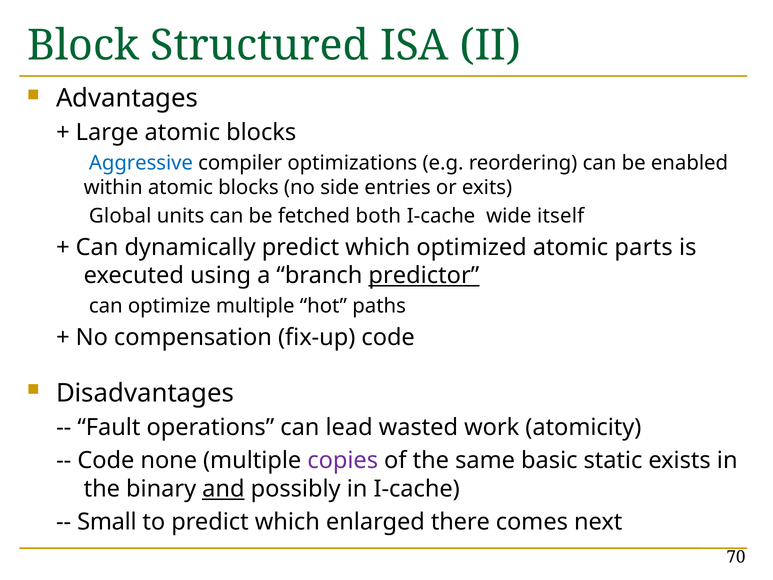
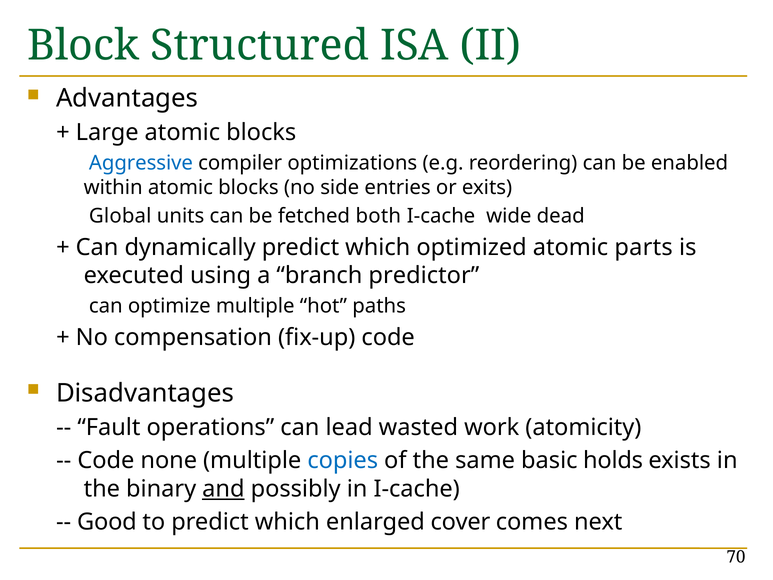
itself: itself -> dead (561, 216)
predictor underline: present -> none (424, 276)
copies colour: purple -> blue (343, 460)
static: static -> holds (613, 460)
Small: Small -> Good (107, 522)
there: there -> cover (460, 522)
